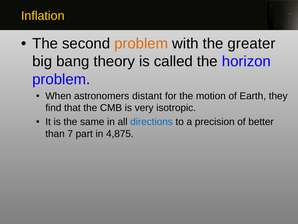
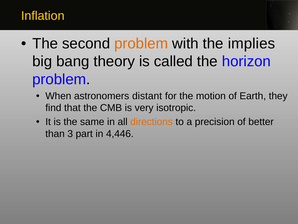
greater: greater -> implies (252, 43)
directions colour: blue -> orange (152, 122)
7: 7 -> 3 (70, 133)
4,875: 4,875 -> 4,446 (120, 133)
